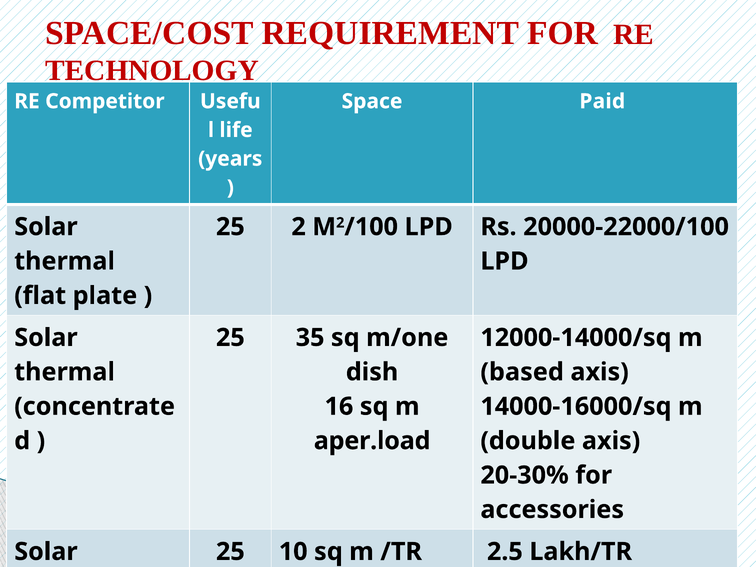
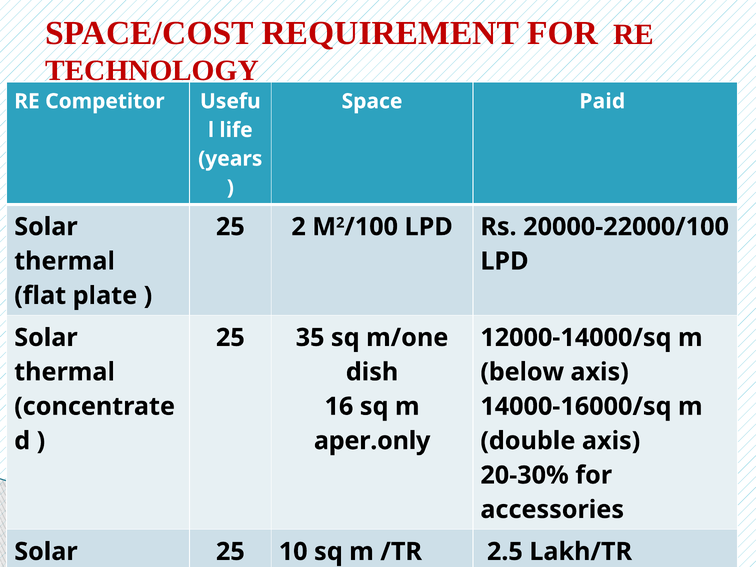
based: based -> below (522, 372)
aper.load: aper.load -> aper.only (372, 441)
